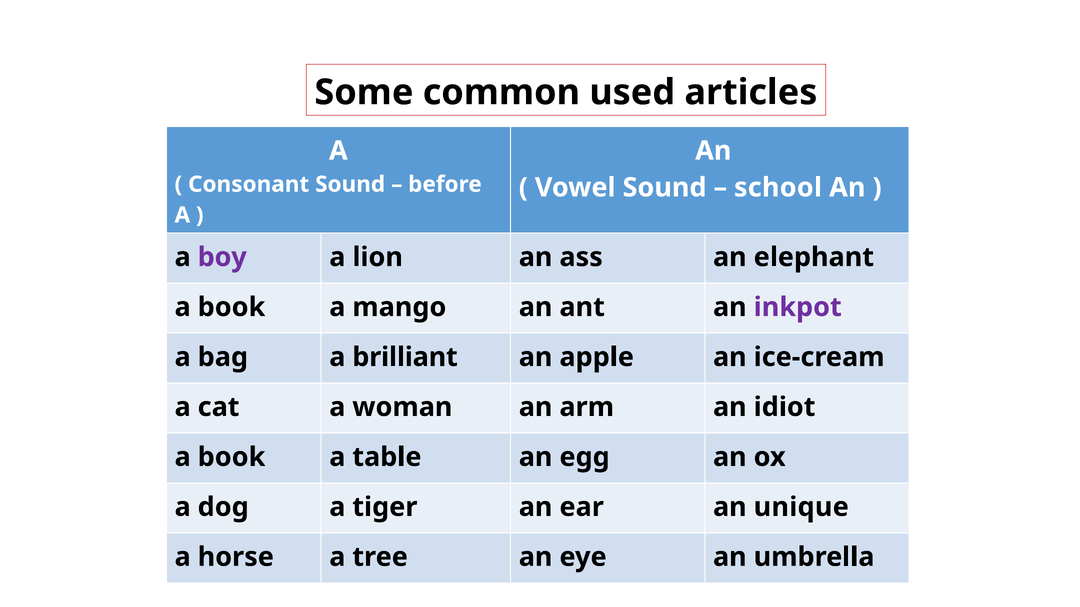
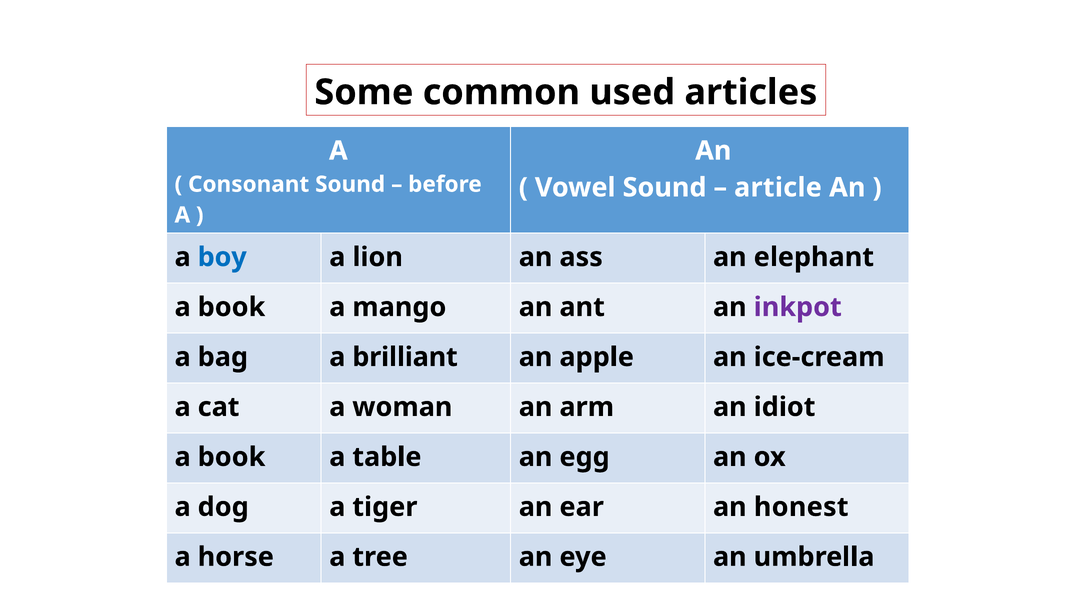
school: school -> article (778, 188)
boy colour: purple -> blue (222, 257)
unique: unique -> honest (801, 507)
